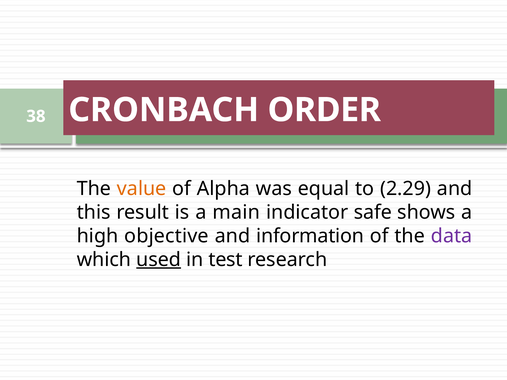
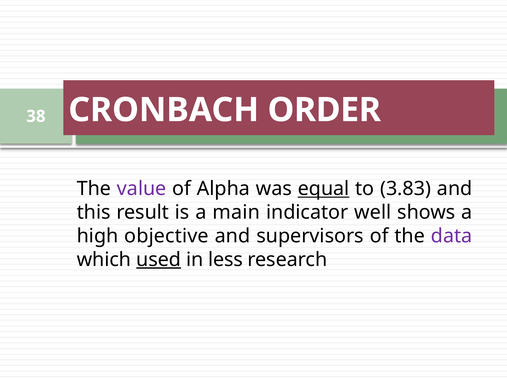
value colour: orange -> purple (142, 189)
equal underline: none -> present (324, 189)
2.29: 2.29 -> 3.83 (406, 189)
safe: safe -> well (373, 212)
information: information -> supervisors (310, 236)
test: test -> less (226, 260)
